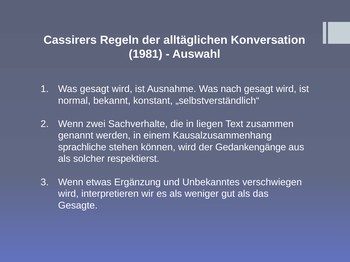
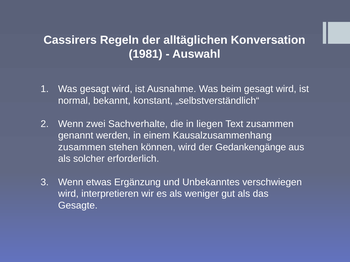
nach: nach -> beim (231, 89)
sprachliche: sprachliche -> zusammen (82, 147)
respektierst: respektierst -> erforderlich (133, 159)
